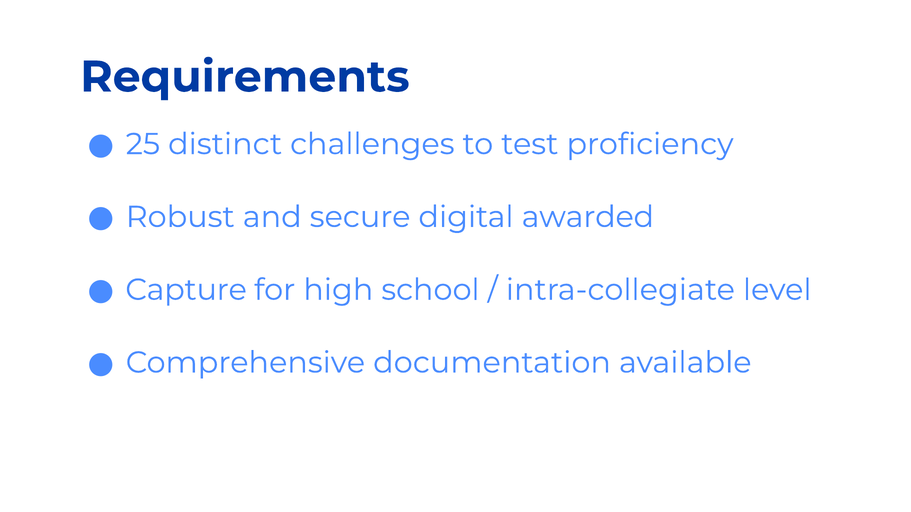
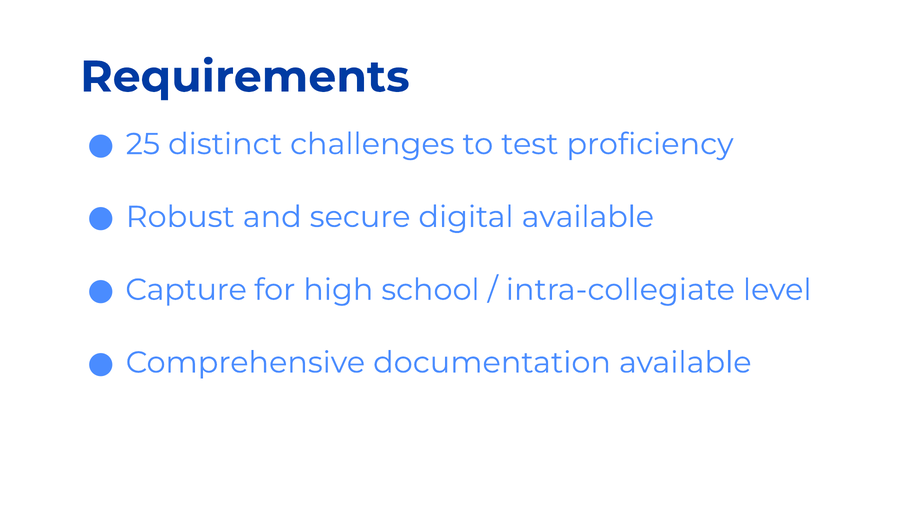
digital awarded: awarded -> available (588, 217)
